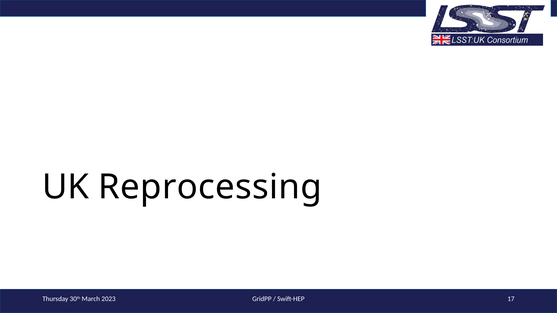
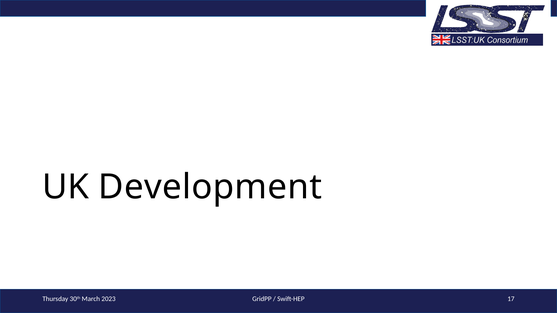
Reprocessing: Reprocessing -> Development (210, 187)
